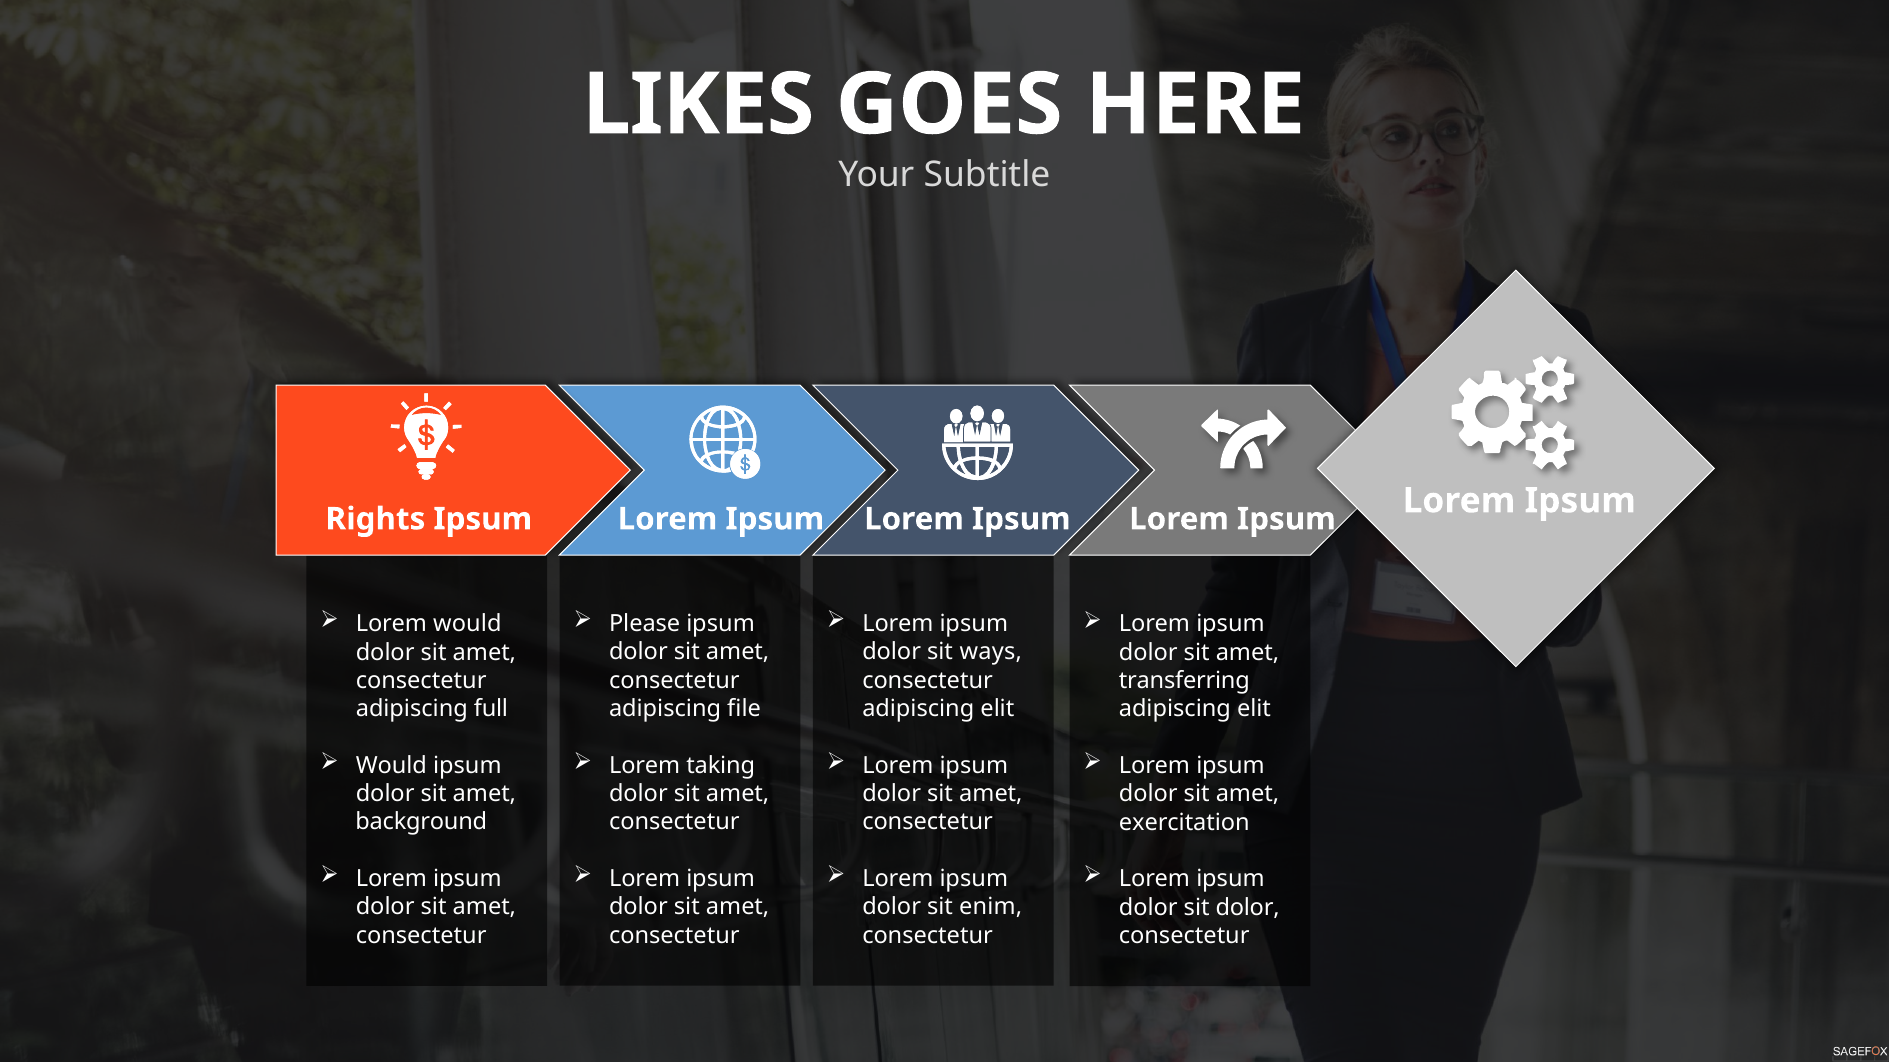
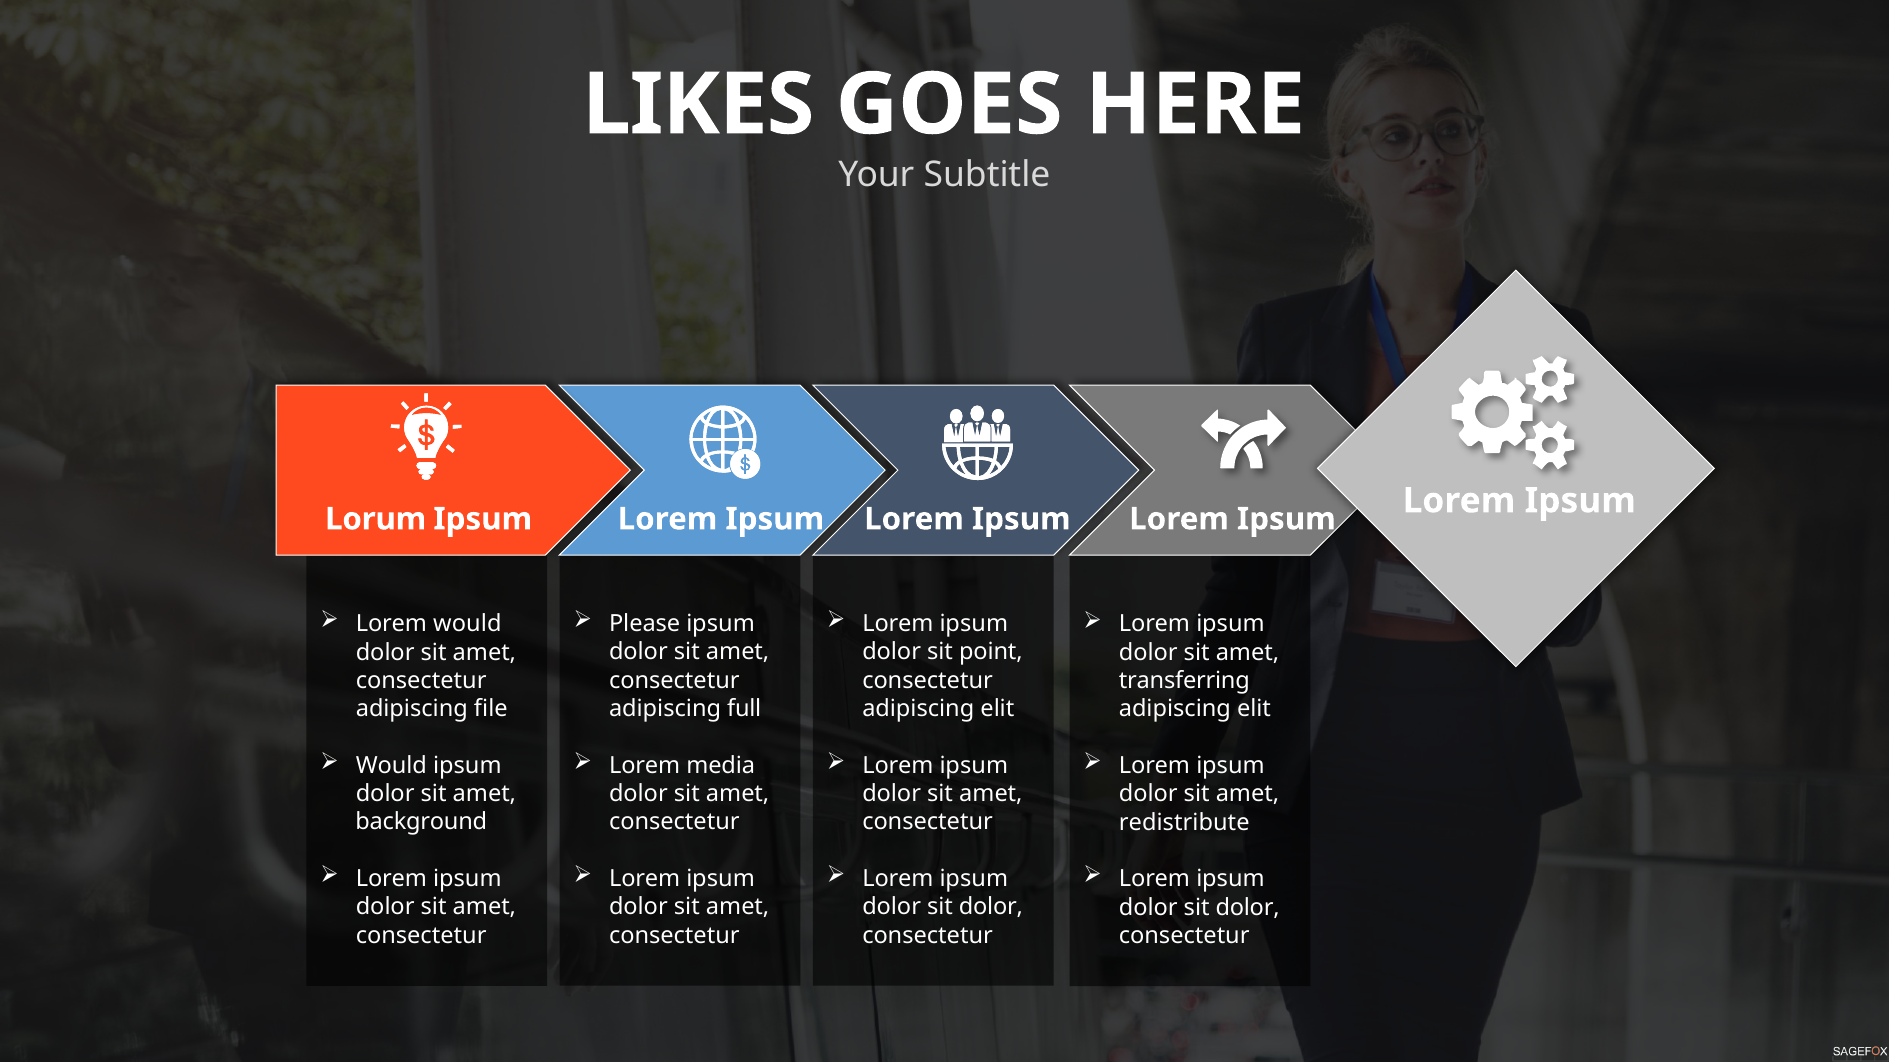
Rights: Rights -> Lorum (376, 519)
ways: ways -> point (991, 652)
full: full -> file (491, 709)
file: file -> full (744, 709)
taking: taking -> media (721, 766)
exercitation: exercitation -> redistribute (1184, 823)
enim: enim -> dolor (991, 907)
